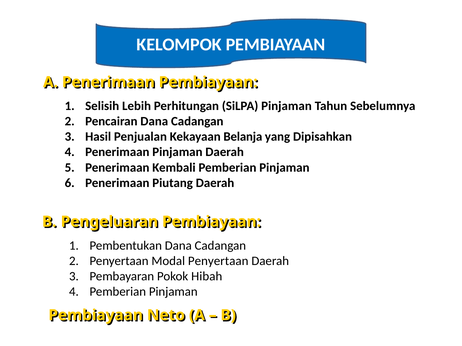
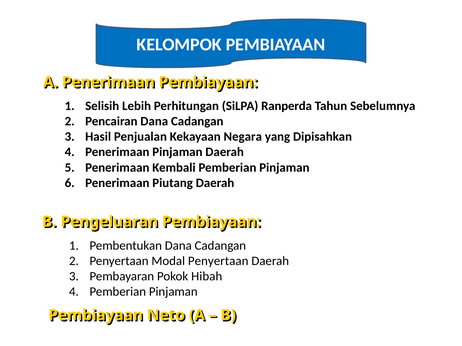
SiLPA Pinjaman: Pinjaman -> Ranperda (287, 106)
Belanja: Belanja -> Negara (243, 137)
